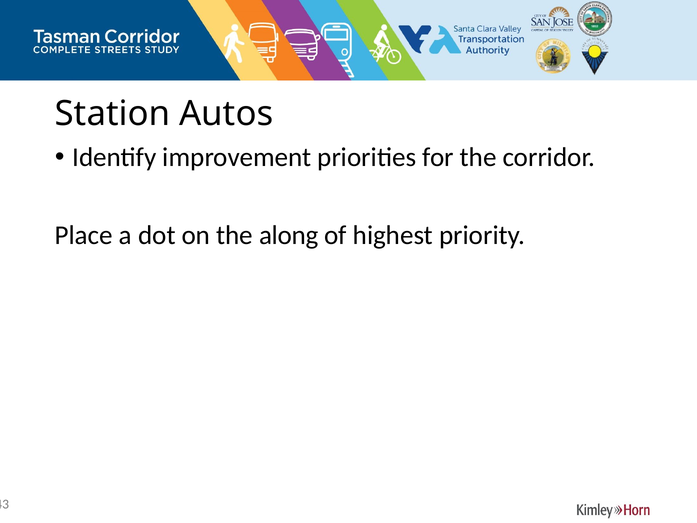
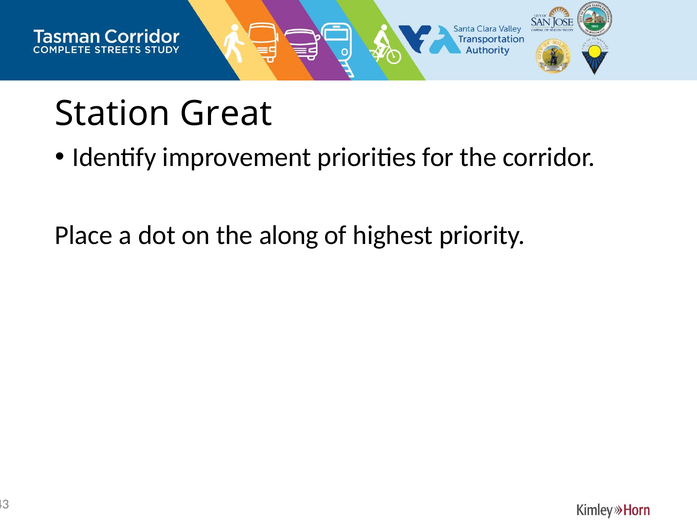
Autos: Autos -> Great (226, 114)
